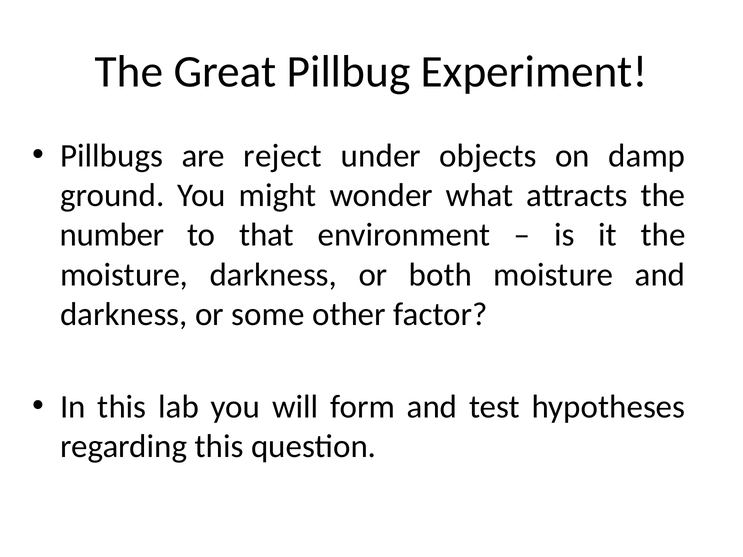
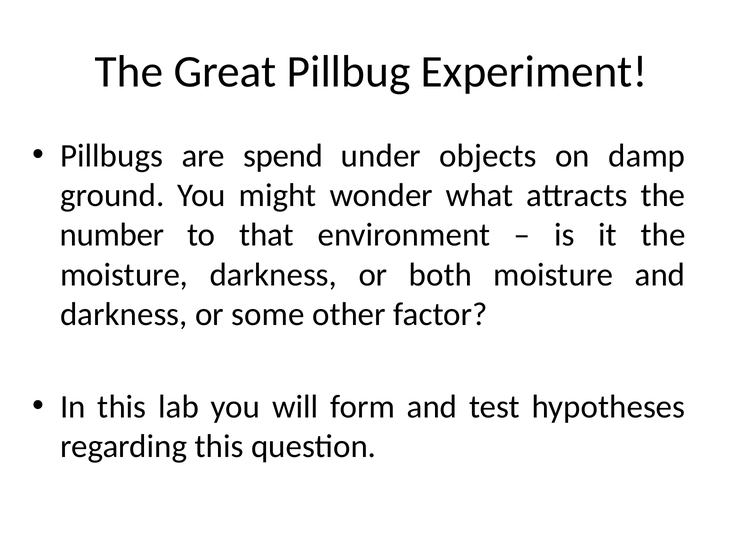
reject: reject -> spend (283, 156)
